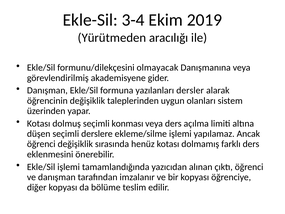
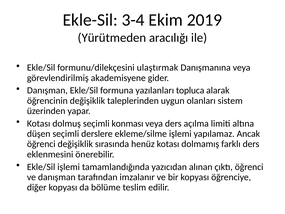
olmayacak: olmayacak -> ulaştırmak (157, 68)
dersler: dersler -> topluca (190, 90)
